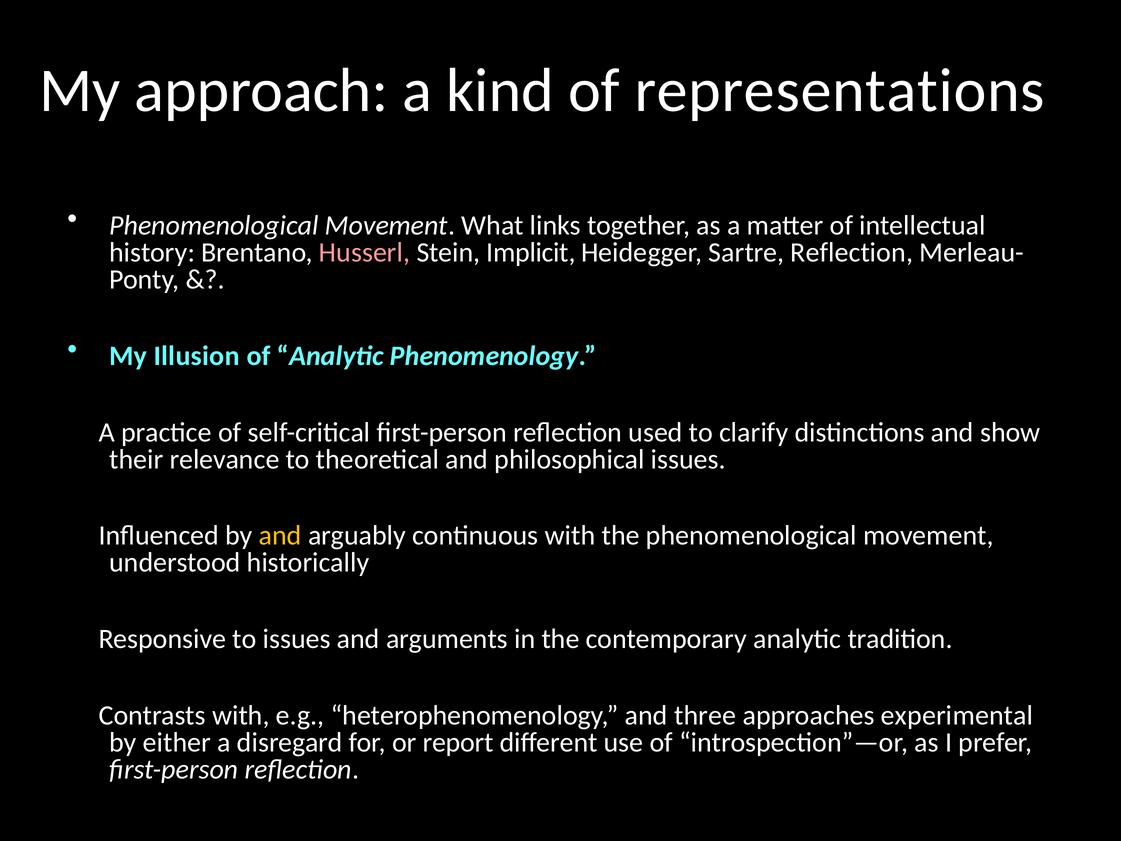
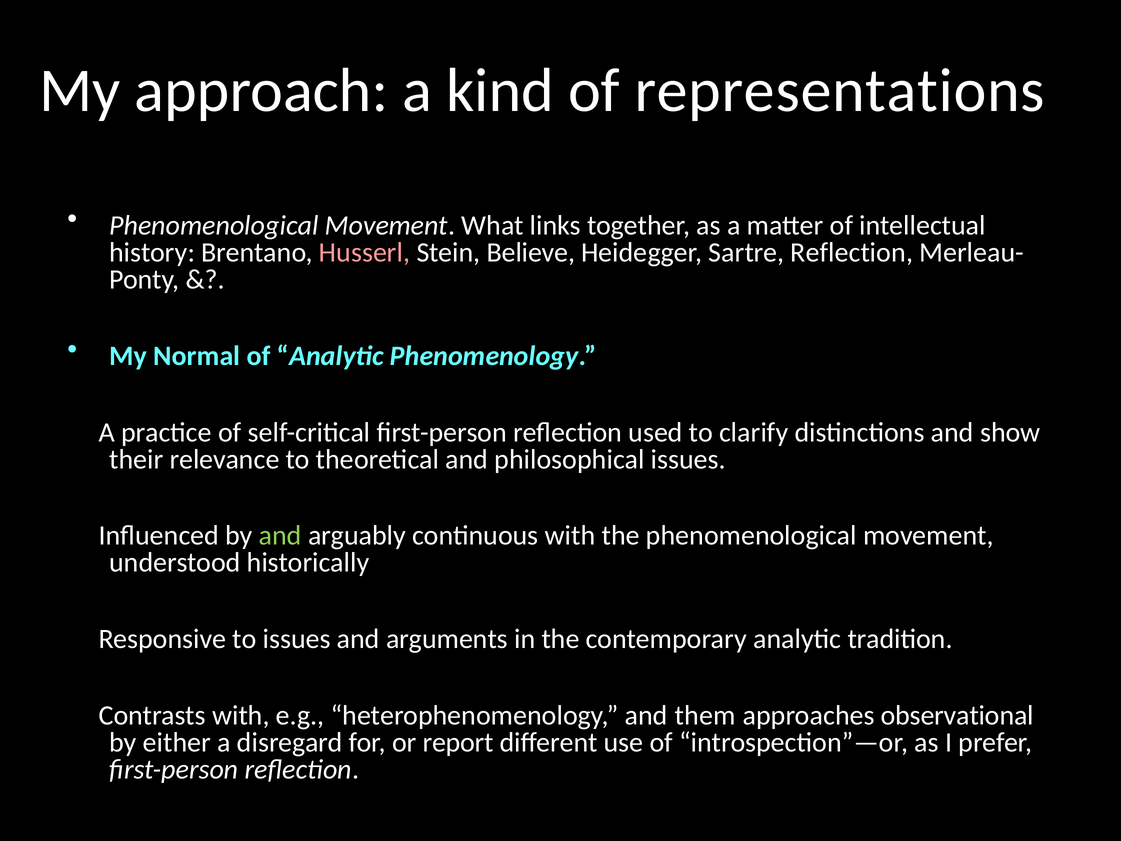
Implicit: Implicit -> Believe (531, 252)
Illusion: Illusion -> Normal (197, 356)
and colour: yellow -> light green (280, 536)
three: three -> them (705, 715)
experimental: experimental -> observational (957, 715)
